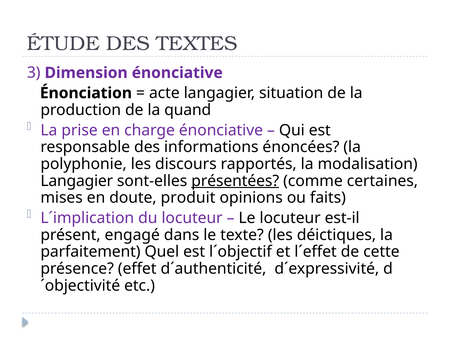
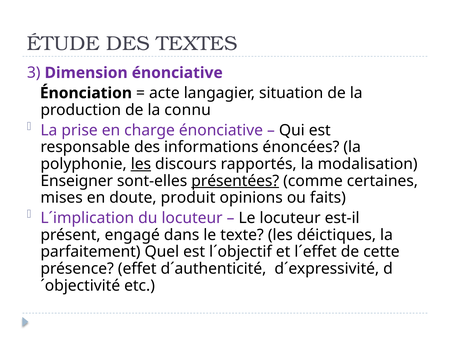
quand: quand -> connu (188, 110)
les underline: none -> present (141, 164)
Langagier: Langagier -> Enseigner (77, 181)
